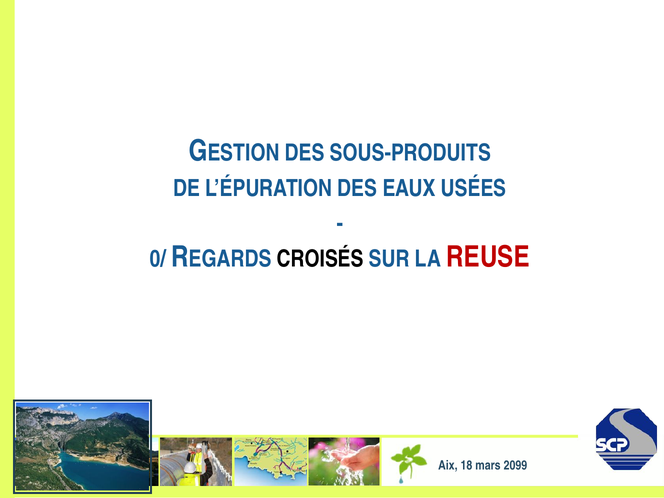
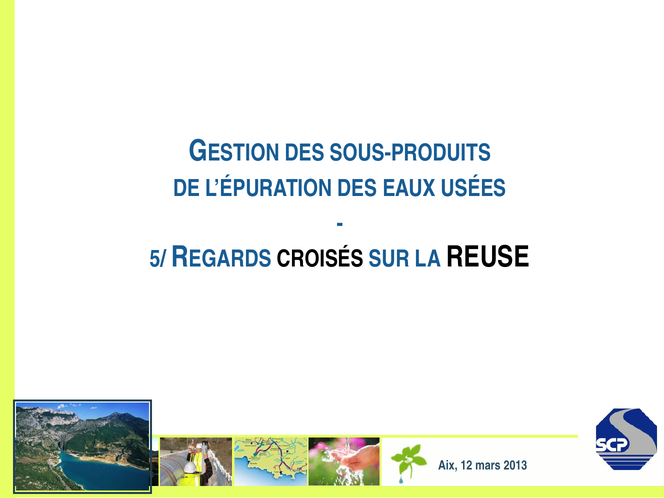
0/: 0/ -> 5/ (158, 259)
REUSE colour: red -> black (488, 257)
18: 18 -> 12 (466, 465)
2099: 2099 -> 2013 (515, 465)
